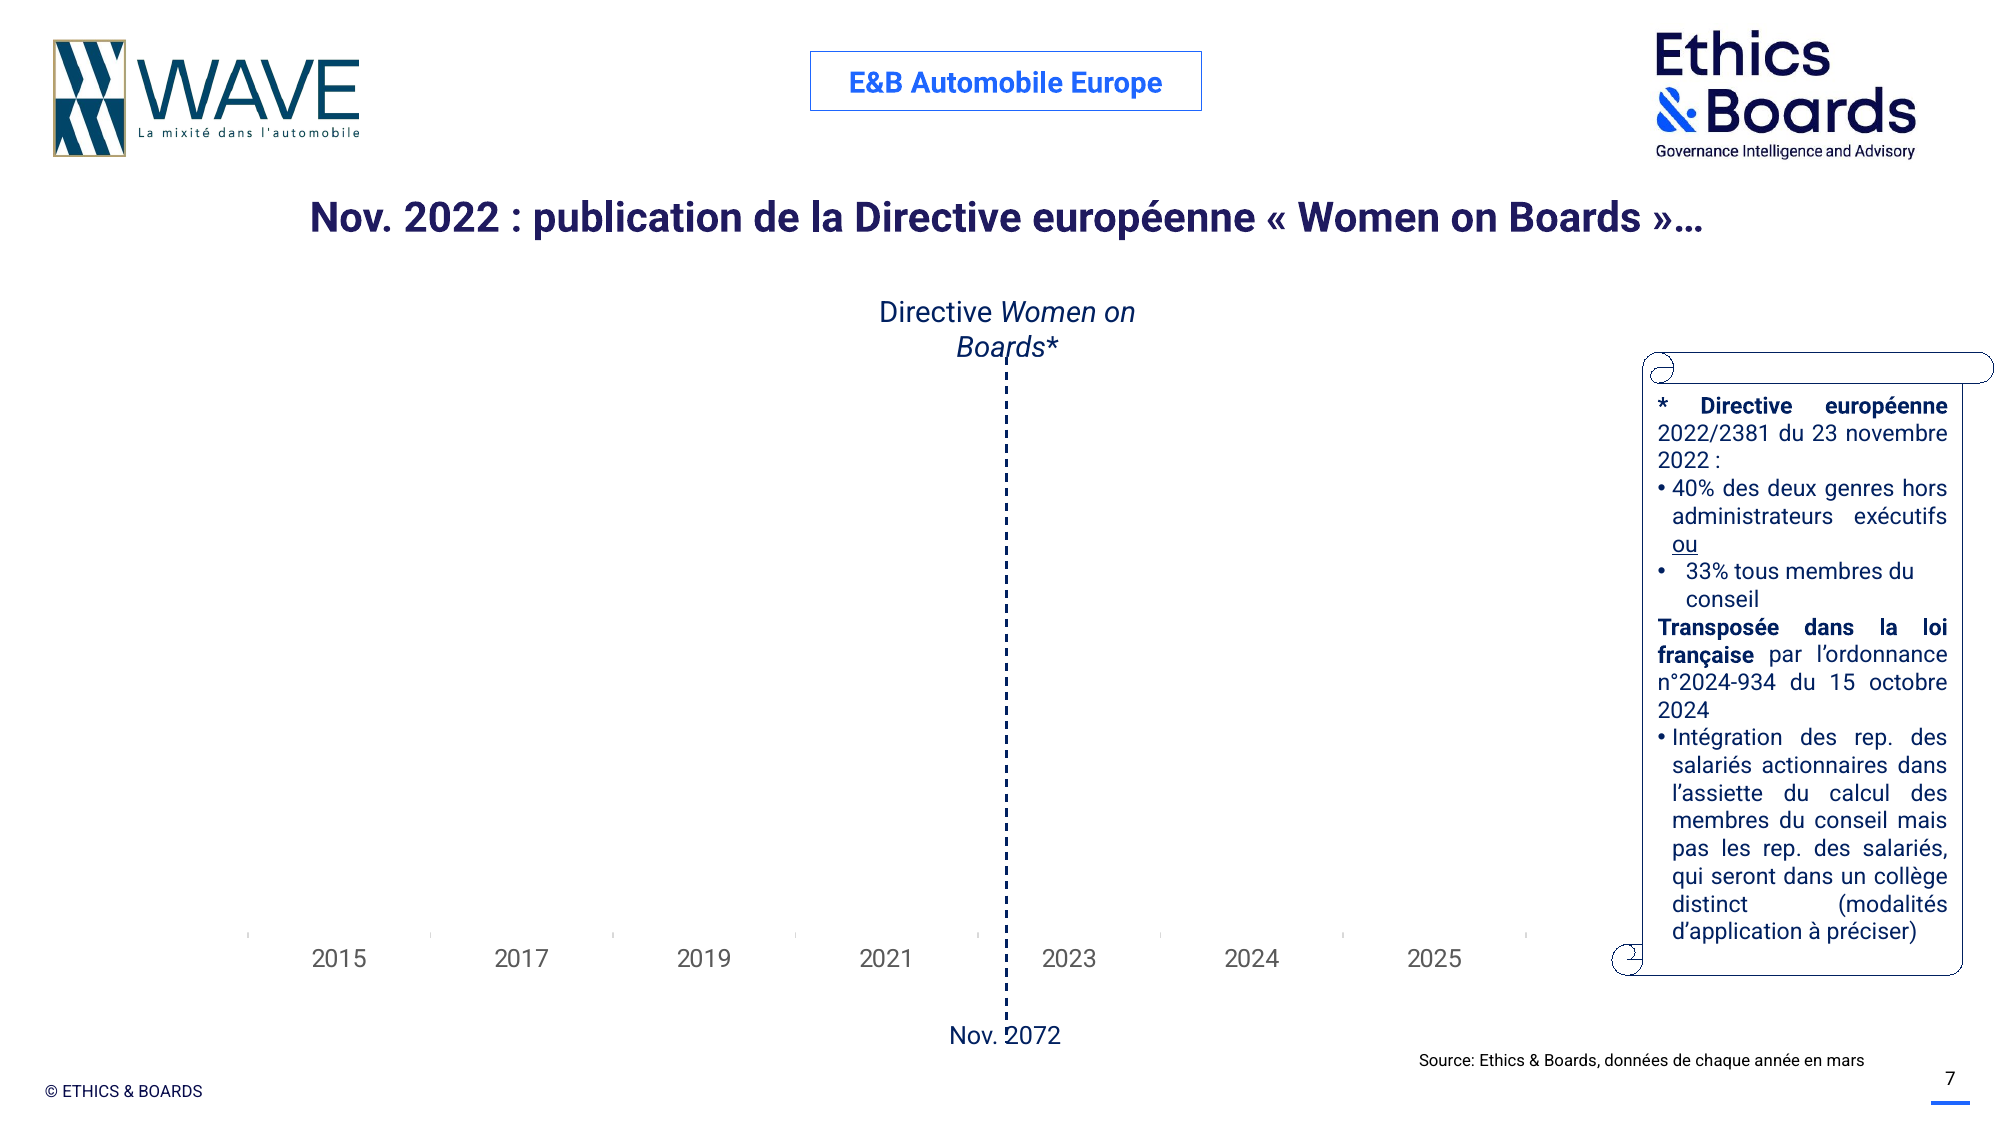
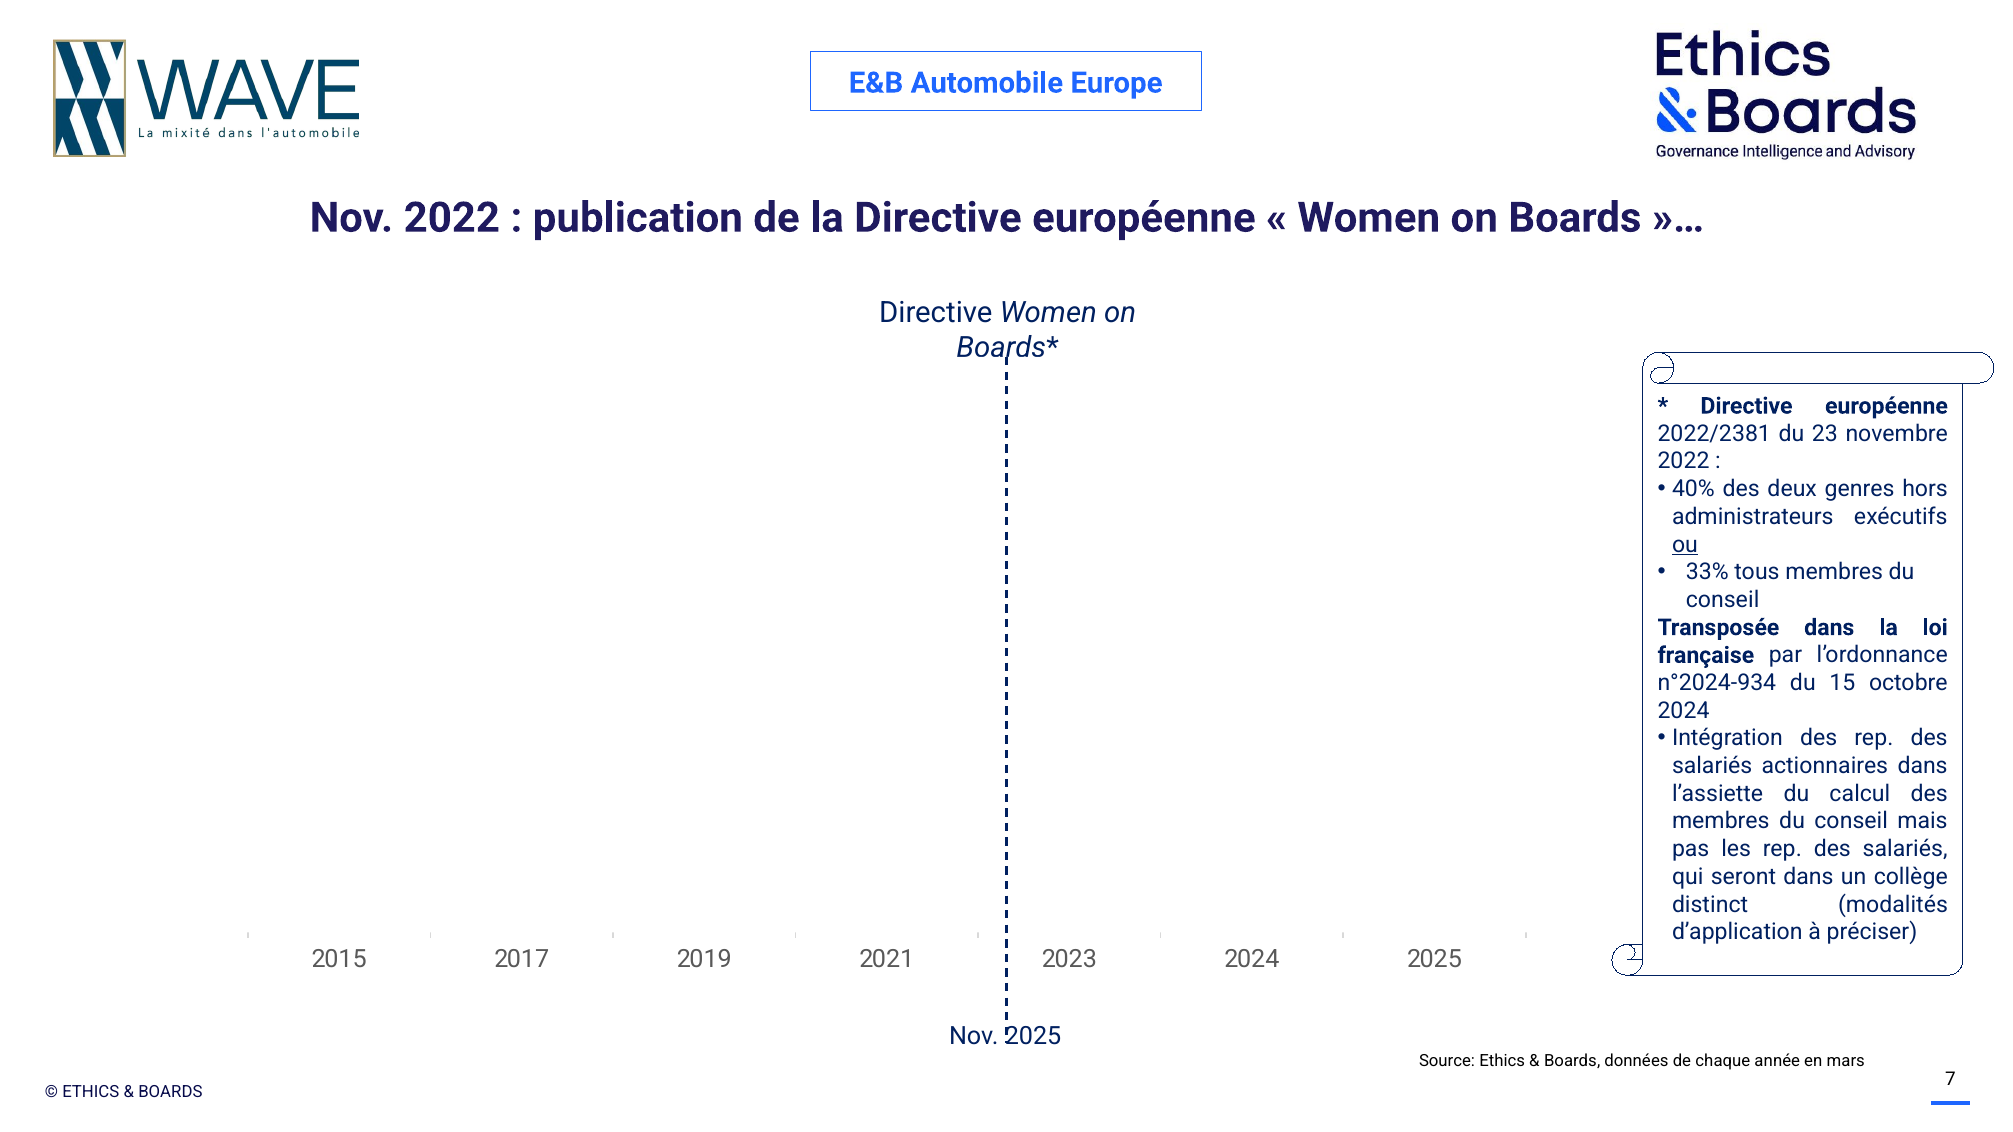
Nov 2072: 2072 -> 2025 (1033, 1037)
